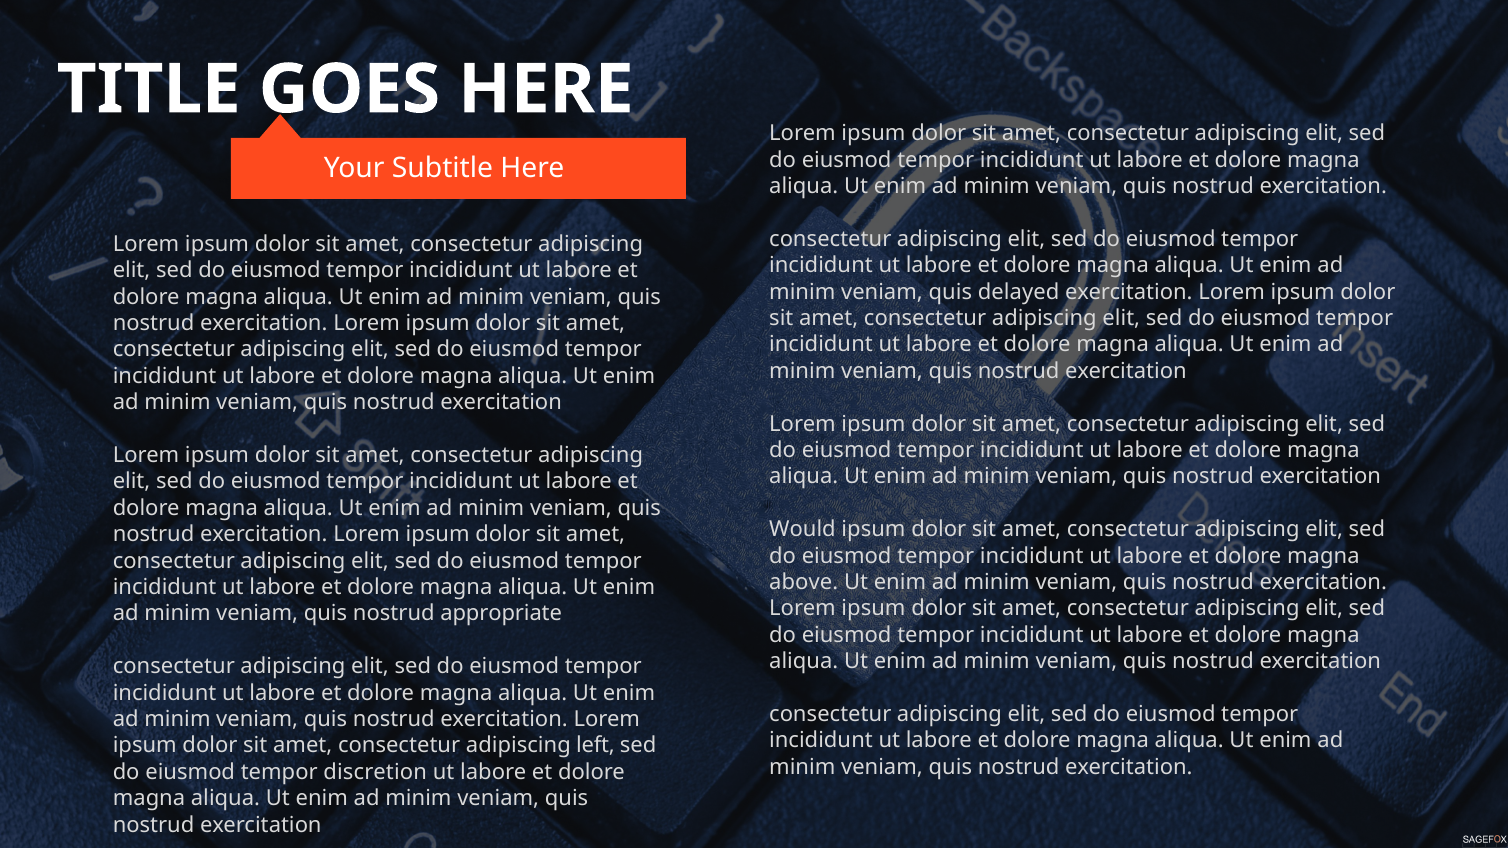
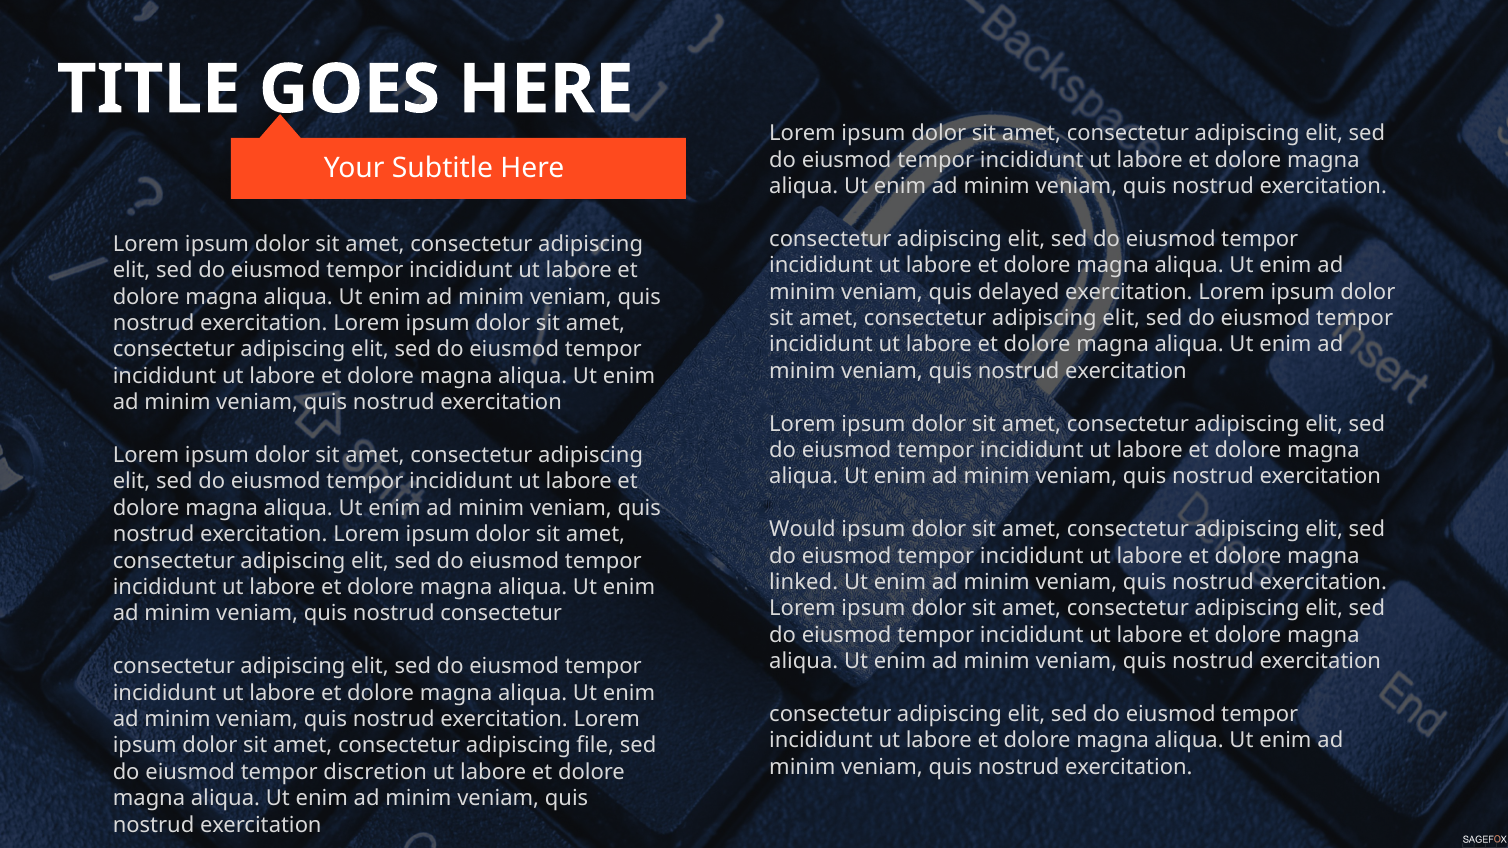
above: above -> linked (804, 582)
nostrud appropriate: appropriate -> consectetur (501, 614)
left: left -> file (595, 746)
